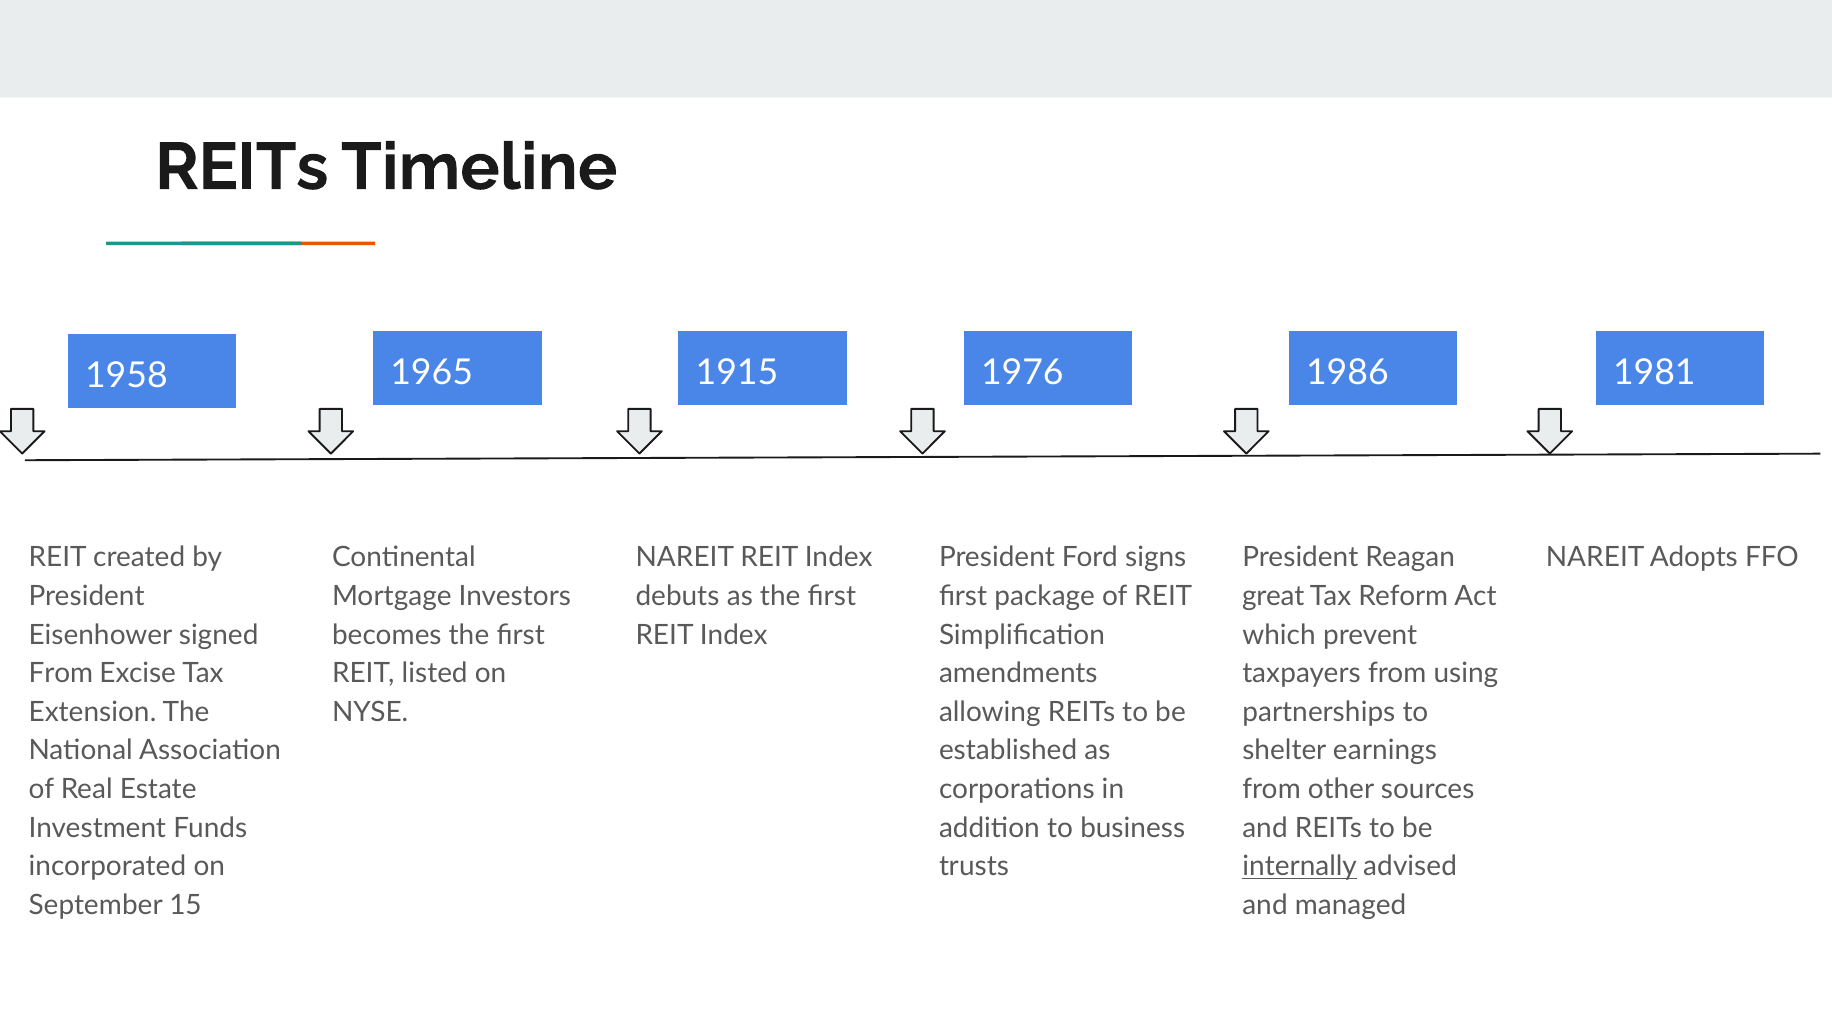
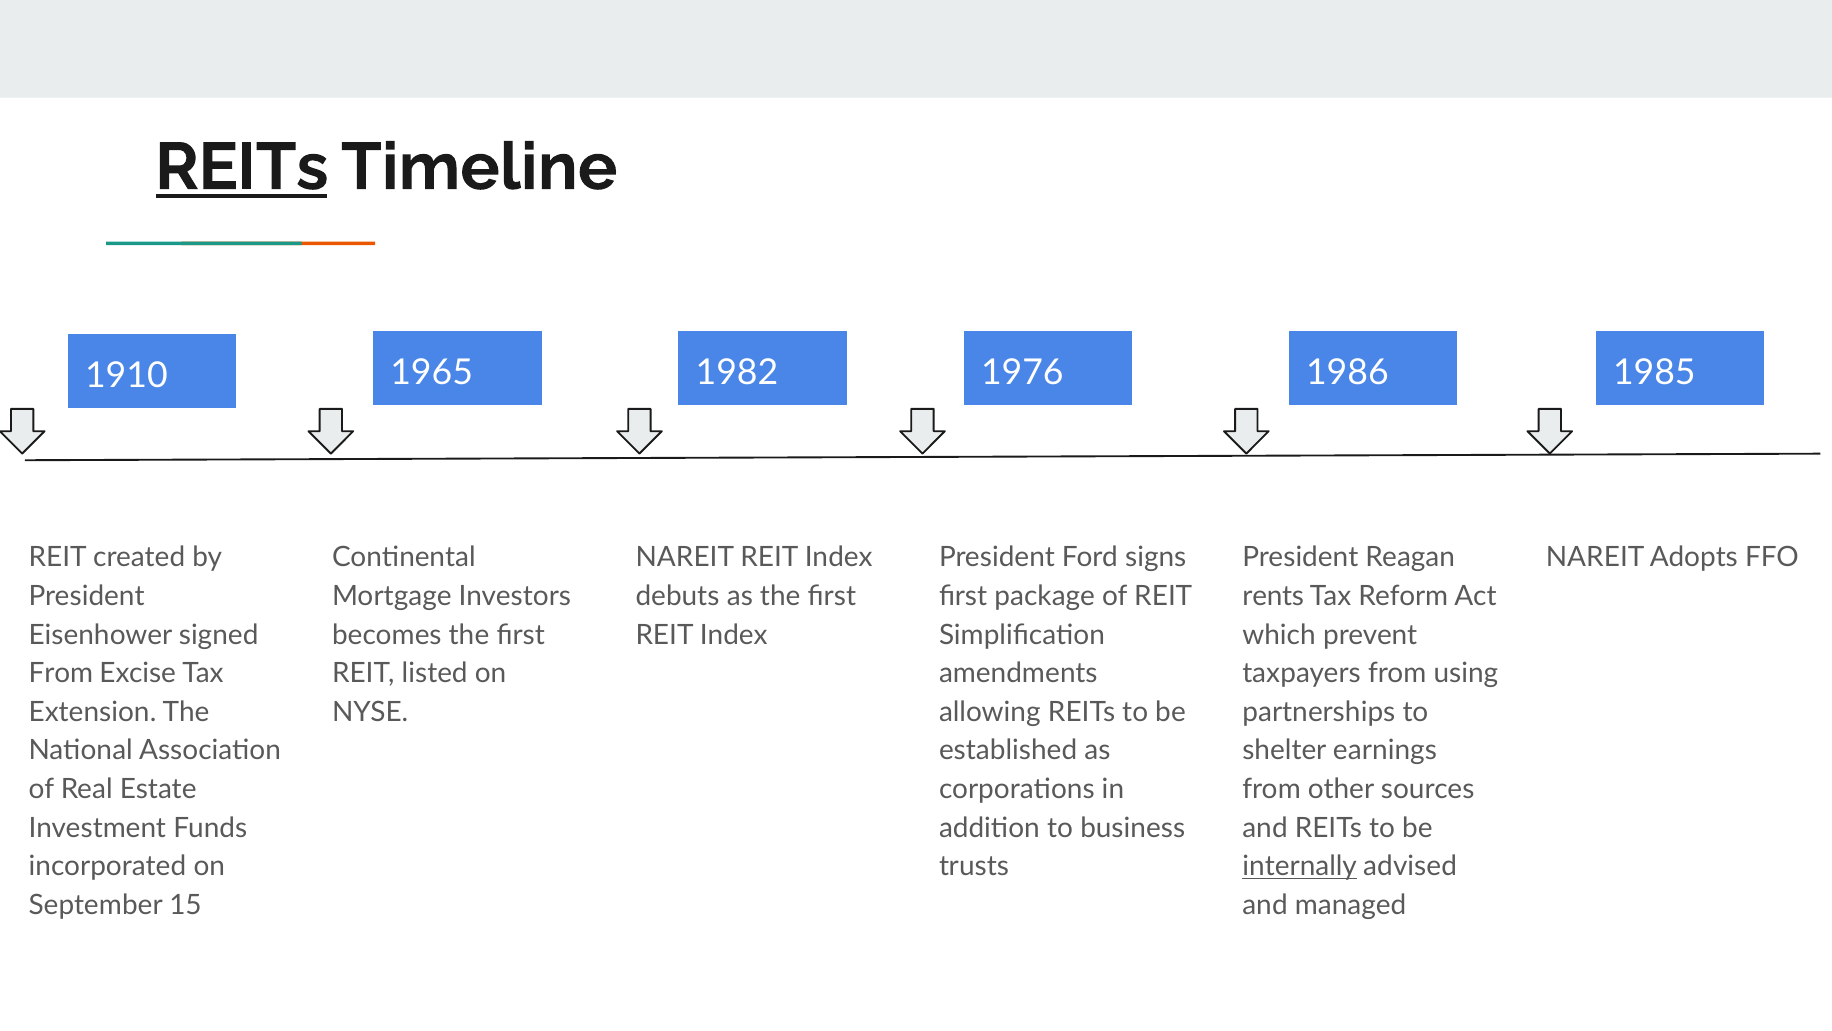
REITs underline: none -> present (242, 167)
1958: 1958 -> 1910 (126, 375)
1915: 1915 -> 1982 (737, 372)
1981: 1981 -> 1985 (1654, 372)
great: great -> rents (1273, 596)
